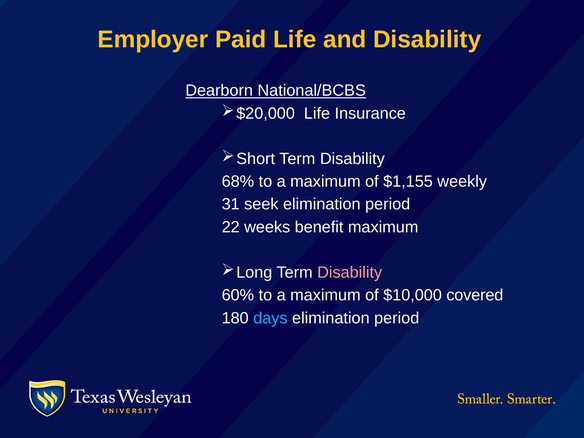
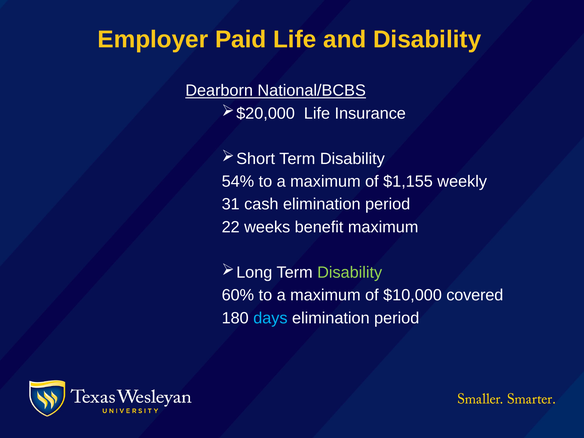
68%: 68% -> 54% (238, 182)
seek: seek -> cash (261, 204)
Disability colour: pink -> light green (350, 273)
